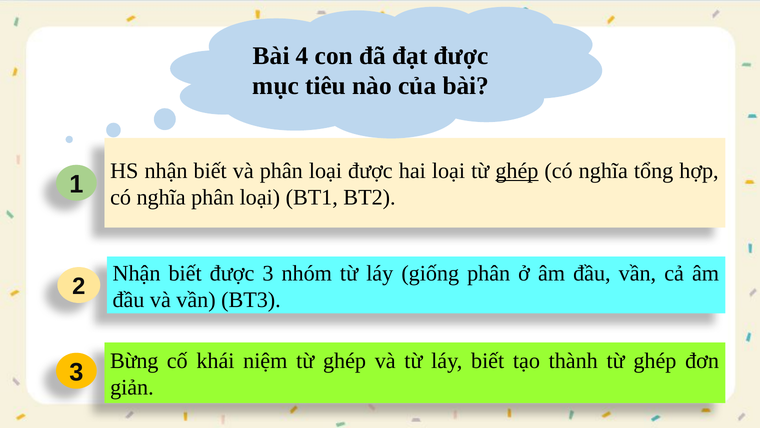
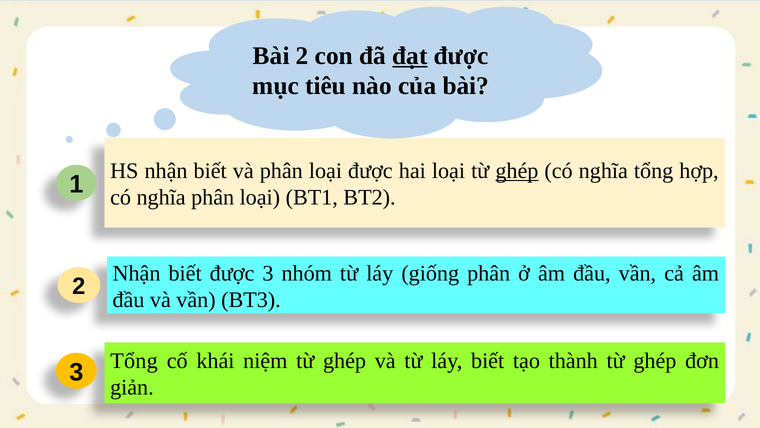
Bài 4: 4 -> 2 (302, 56)
đạt underline: none -> present (410, 56)
Bừng: Bừng -> Tổng (134, 361)
